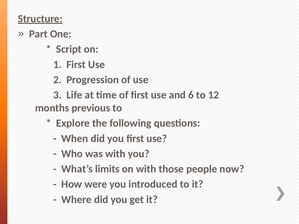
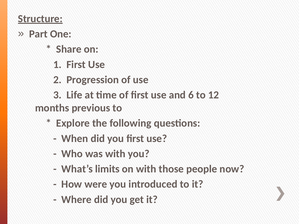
Script: Script -> Share (69, 49)
